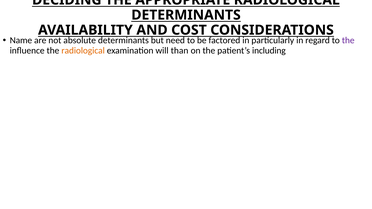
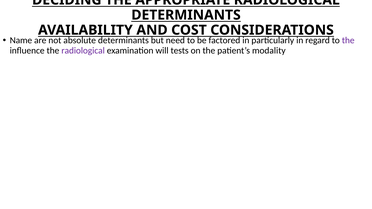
radiological colour: orange -> purple (83, 50)
than: than -> tests (180, 50)
including: including -> modality (269, 50)
